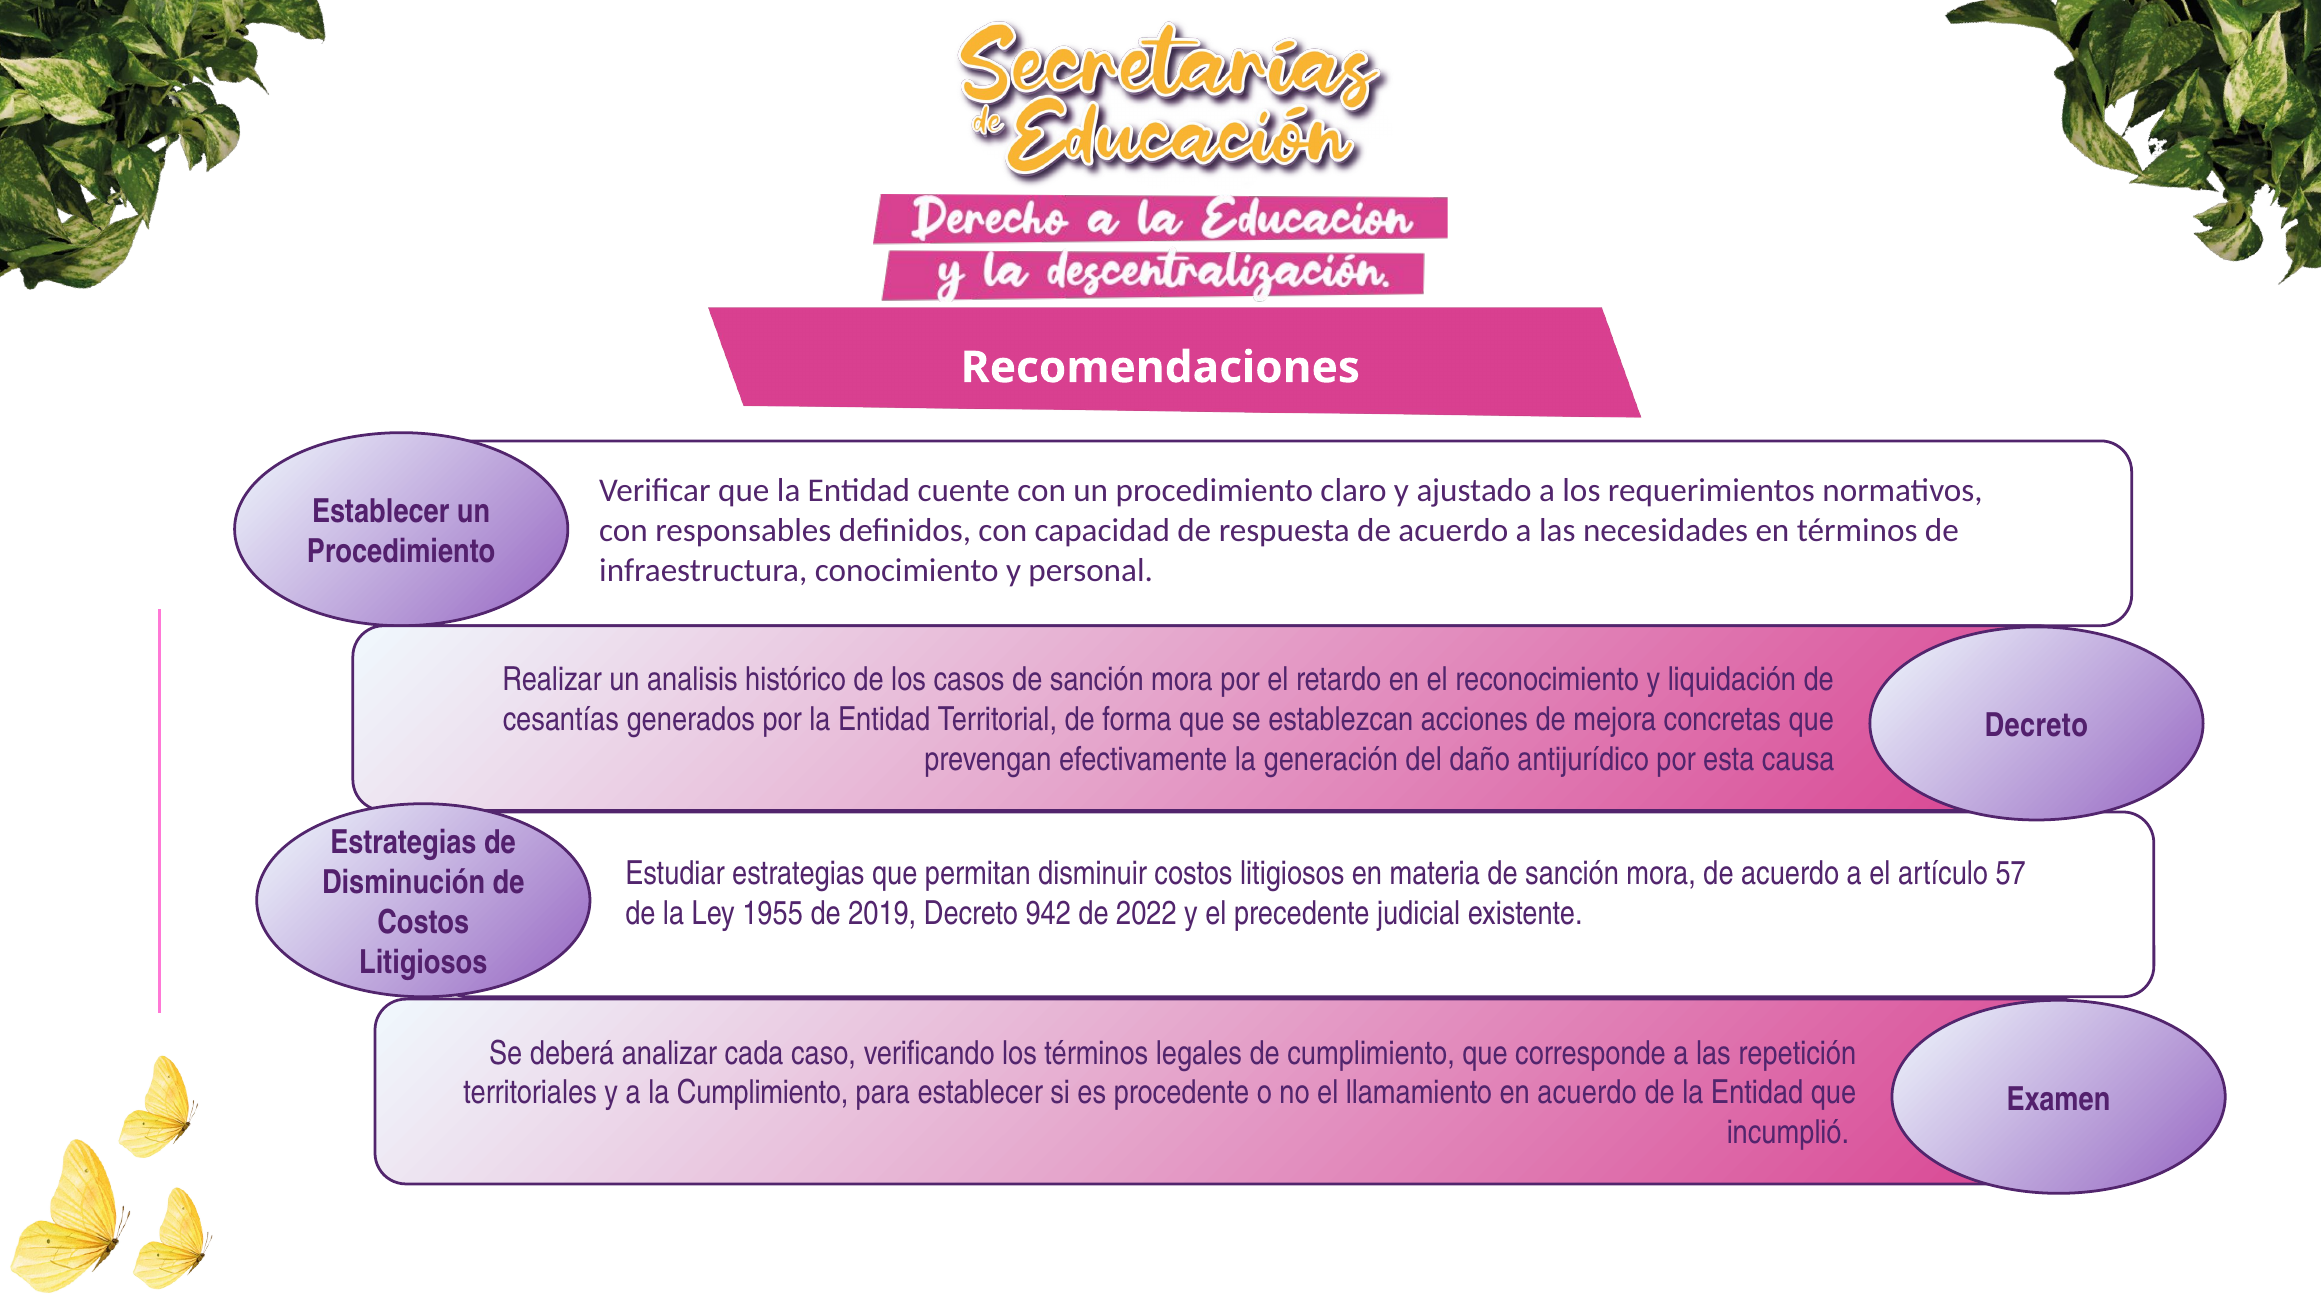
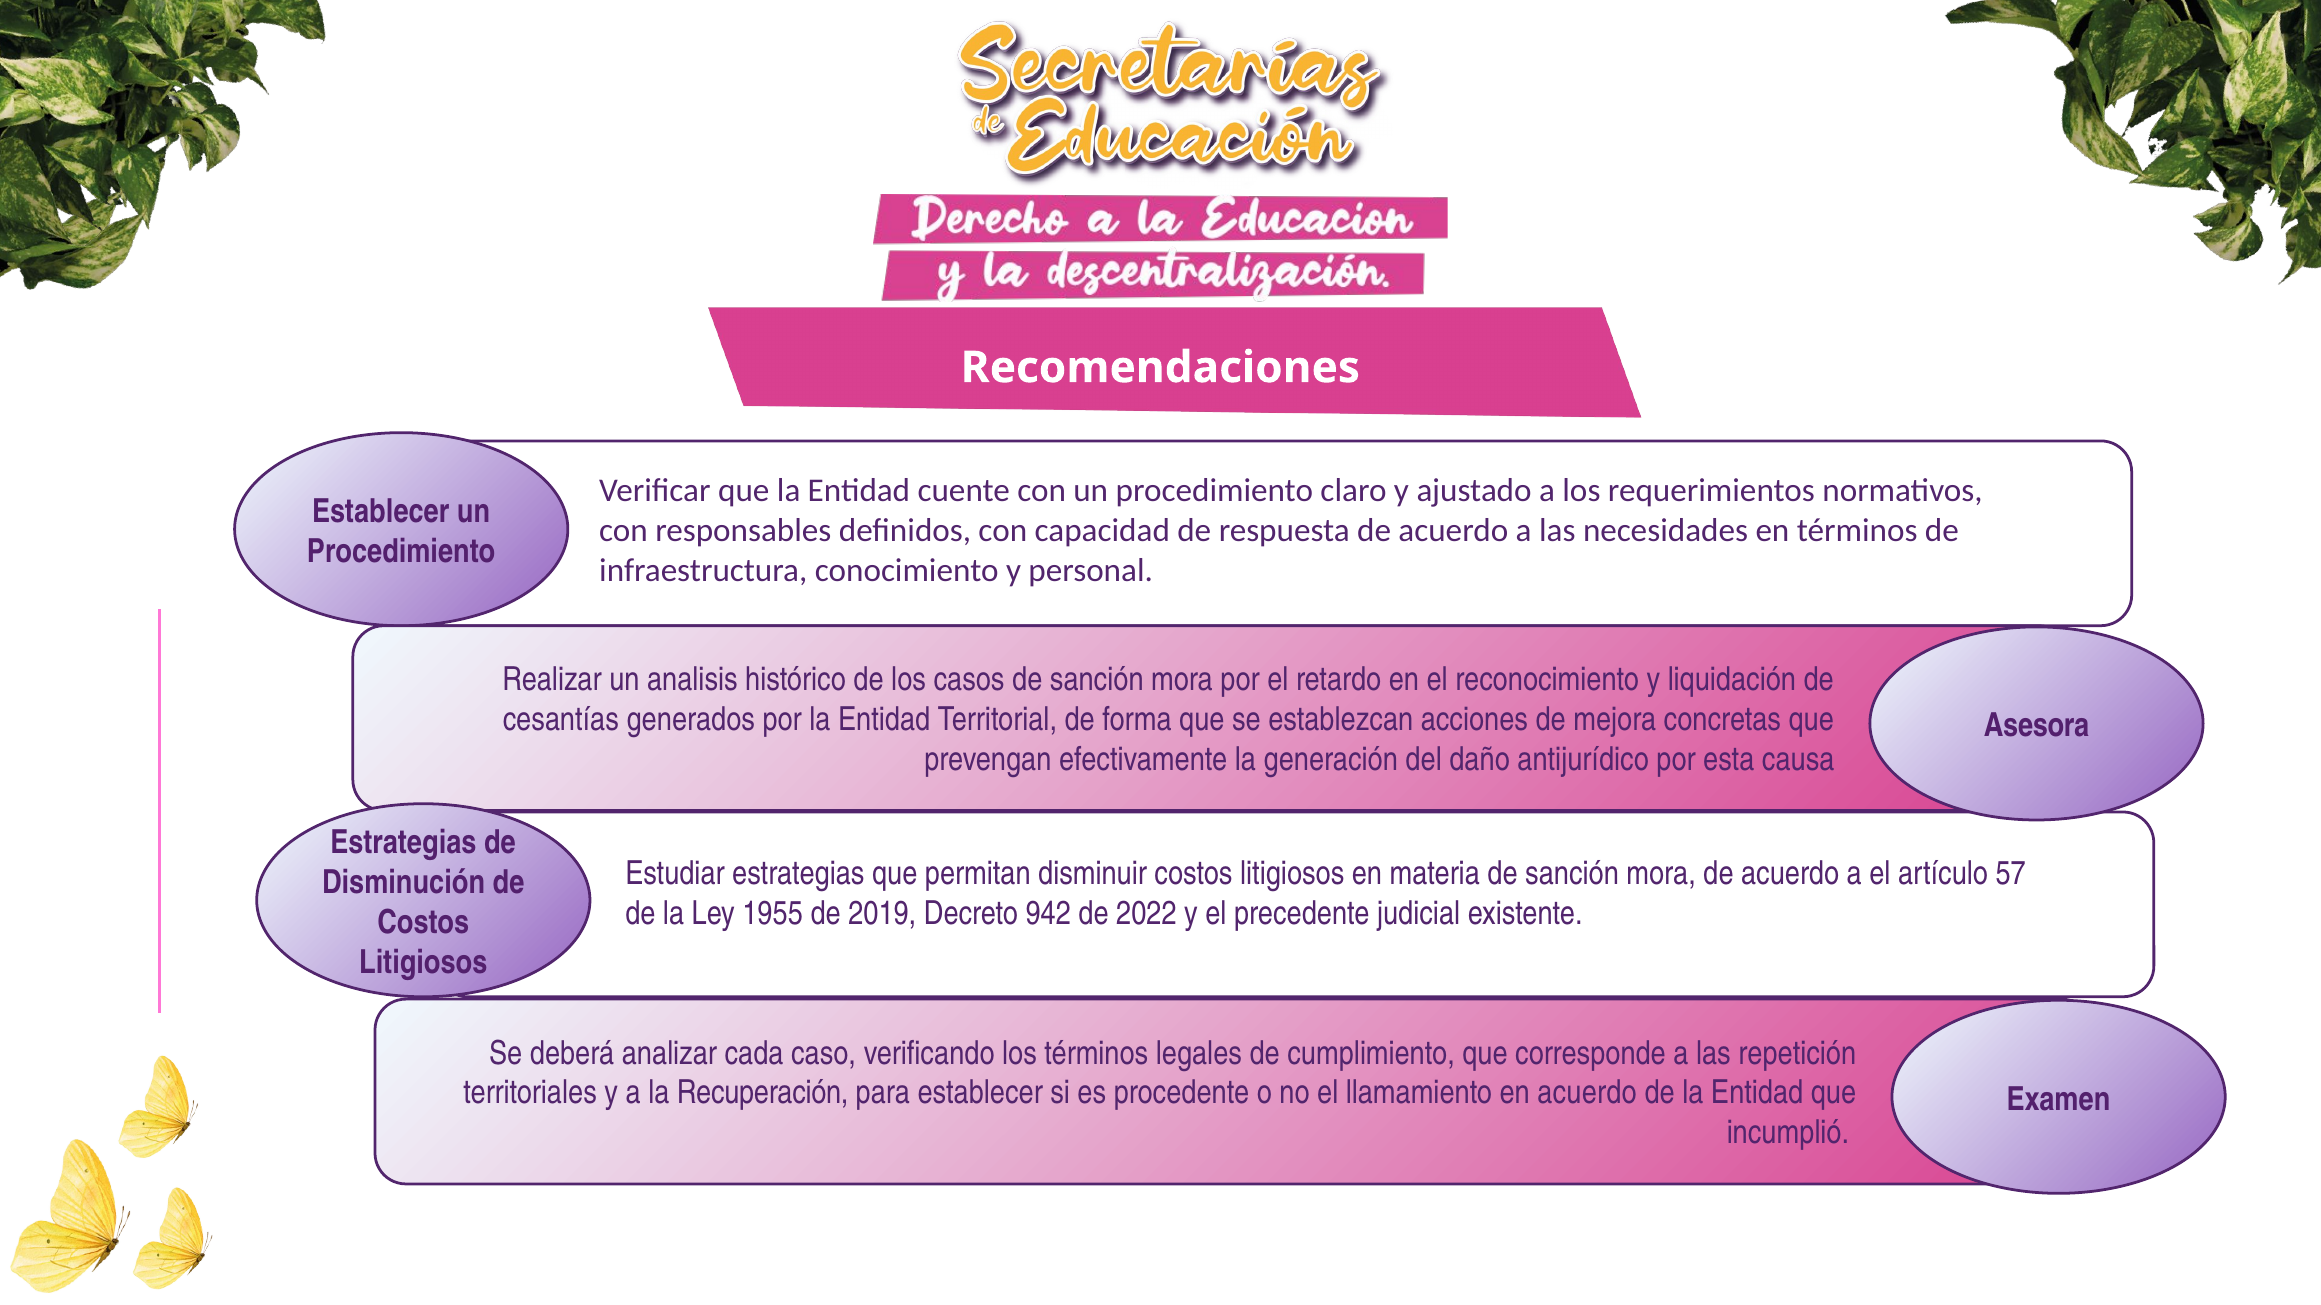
Decreto: Decreto -> Asesora (2037, 726)
la Cumplimiento: Cumplimiento -> Recuperación (763, 1094)
